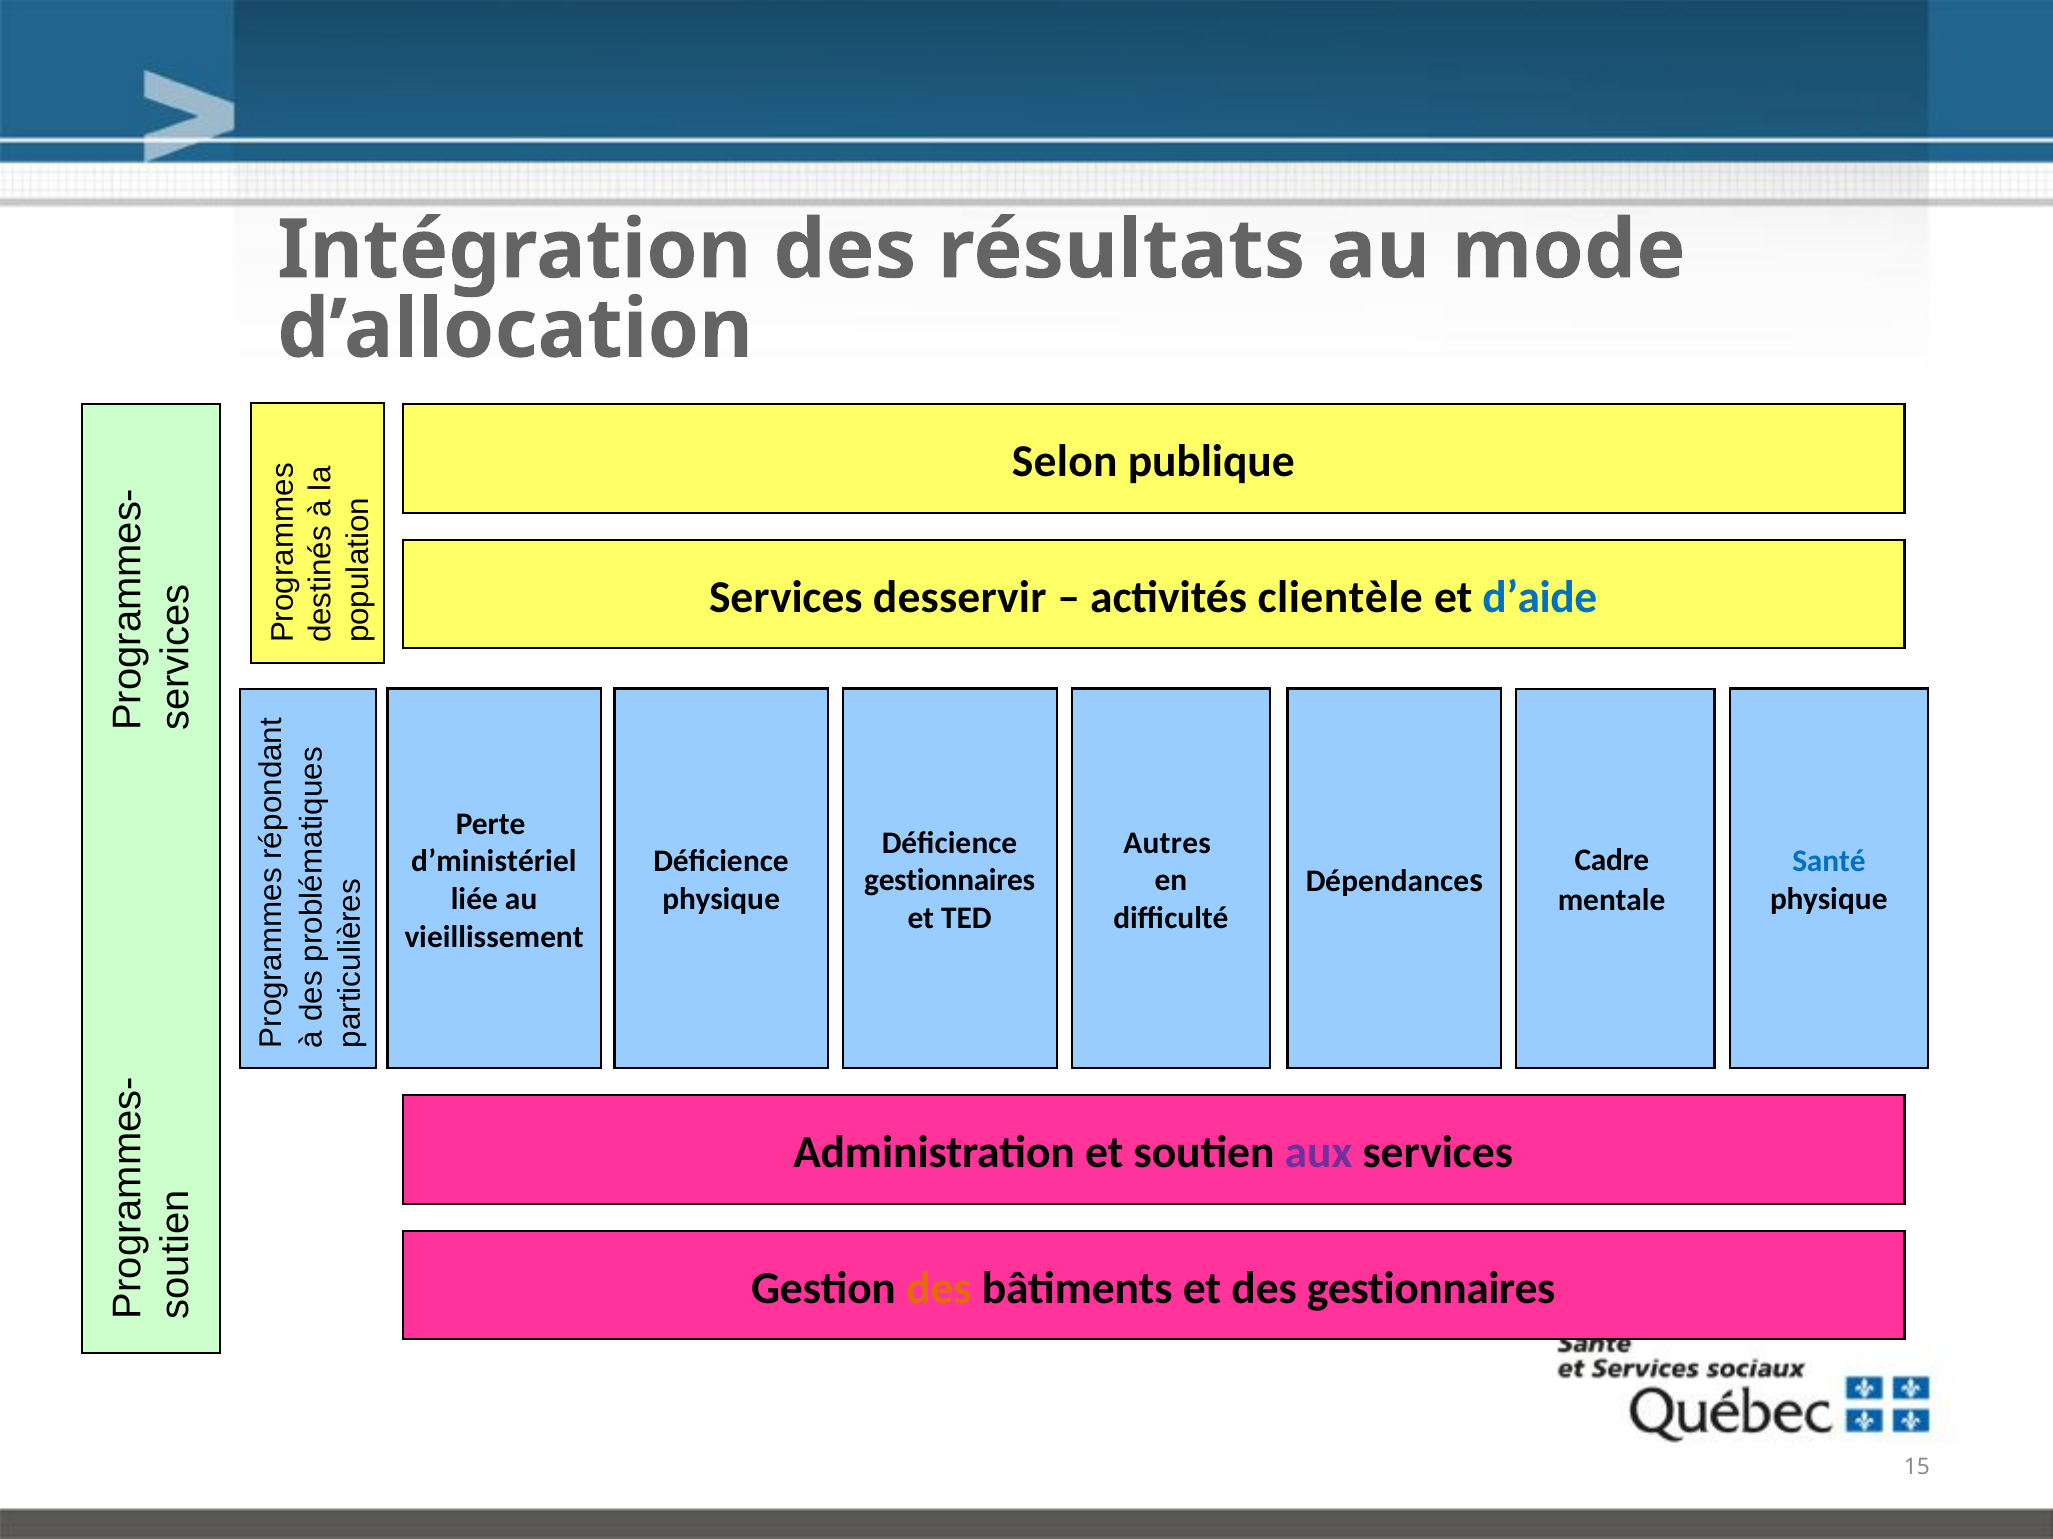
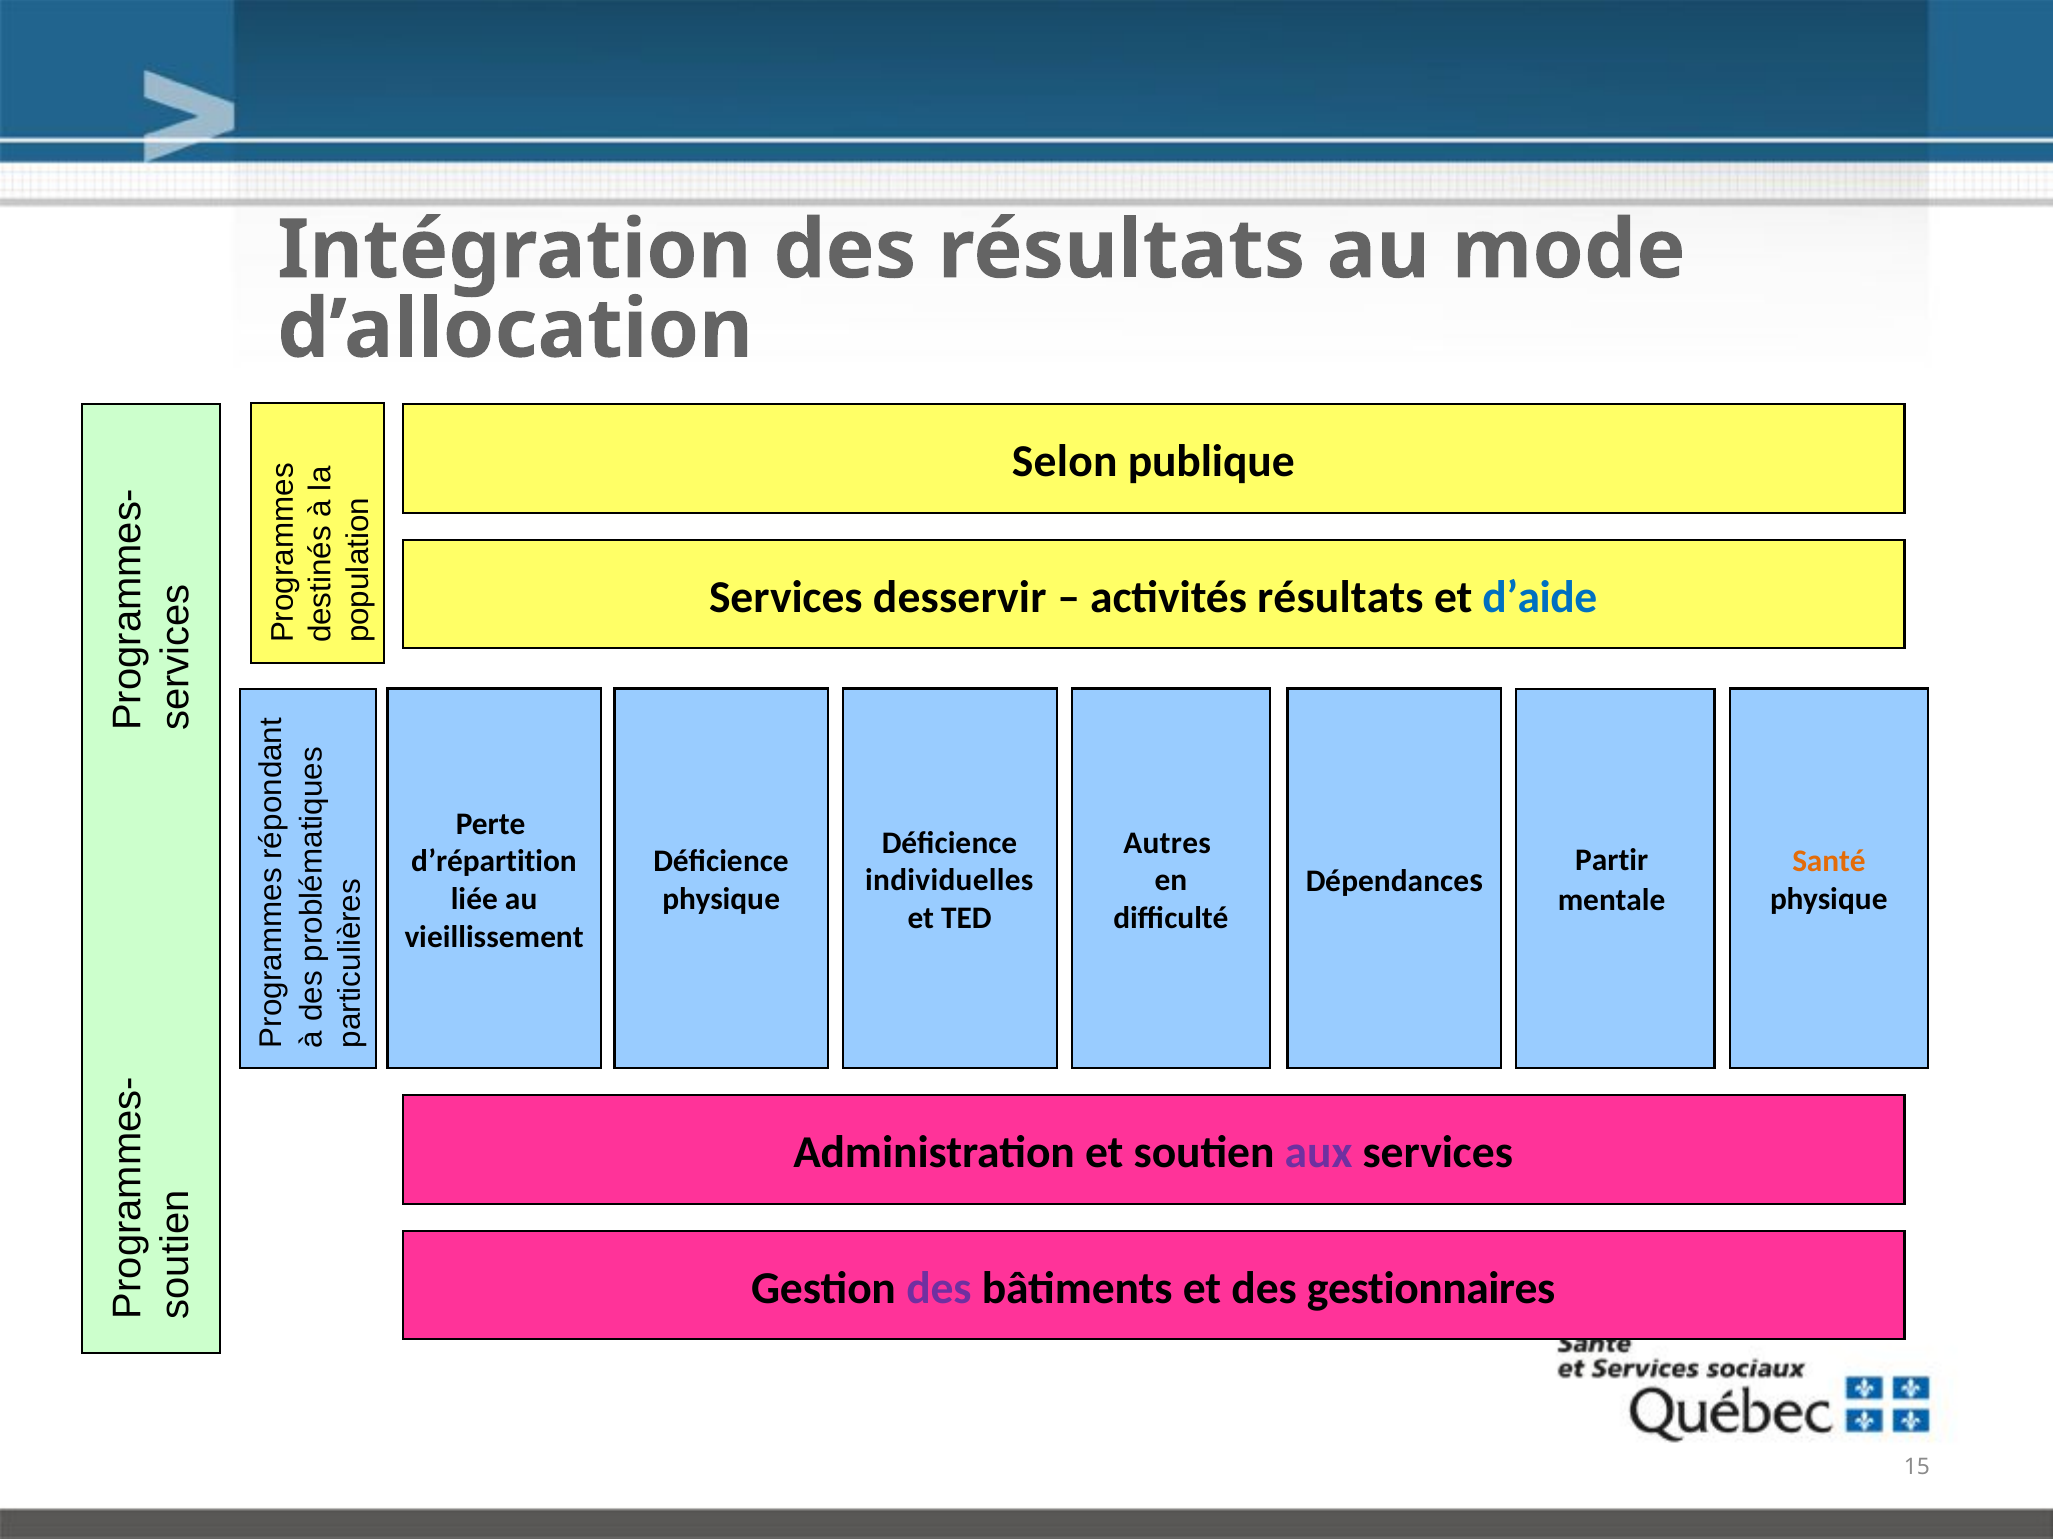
activités clientèle: clientèle -> résultats (1340, 597)
Cadre: Cadre -> Partir (1612, 861)
d’ministériel: d’ministériel -> d’répartition (494, 862)
Santé colour: blue -> orange (1829, 862)
gestionnaires: gestionnaires -> individuelles (949, 881)
des colour: orange -> purple (939, 1289)
